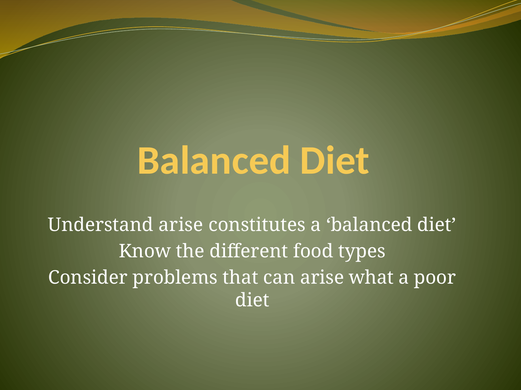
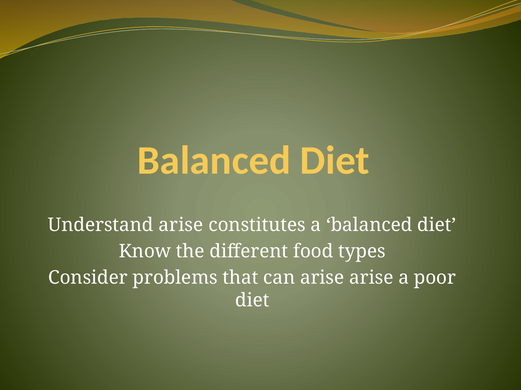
arise what: what -> arise (371, 278)
